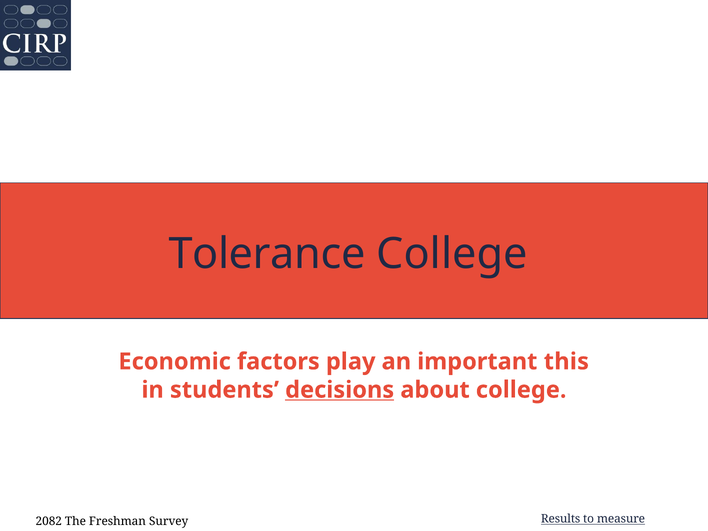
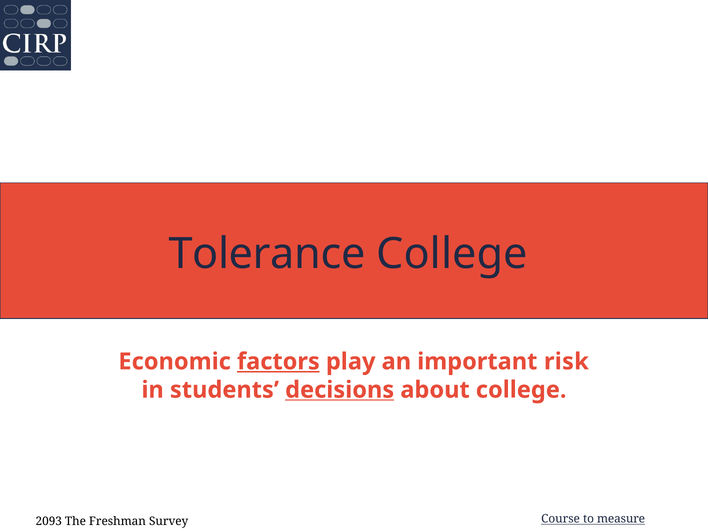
factors underline: none -> present (278, 362)
this: this -> risk (566, 362)
2082: 2082 -> 2093 (49, 521)
Results: Results -> Course (561, 519)
